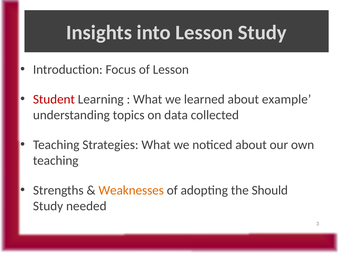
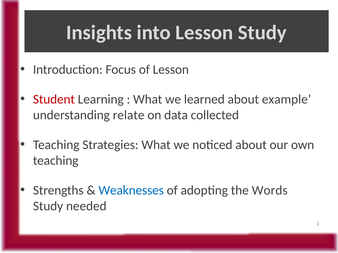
topics: topics -> relate (129, 115)
Weaknesses colour: orange -> blue (131, 191)
Should: Should -> Words (270, 191)
